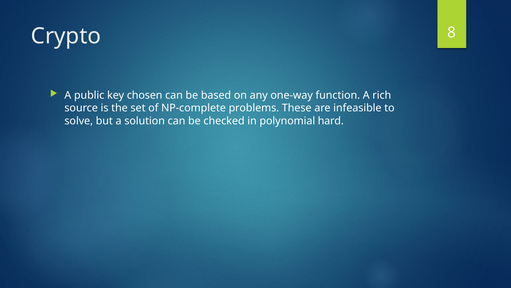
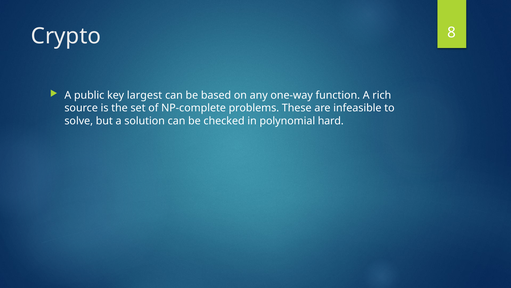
chosen: chosen -> largest (145, 95)
